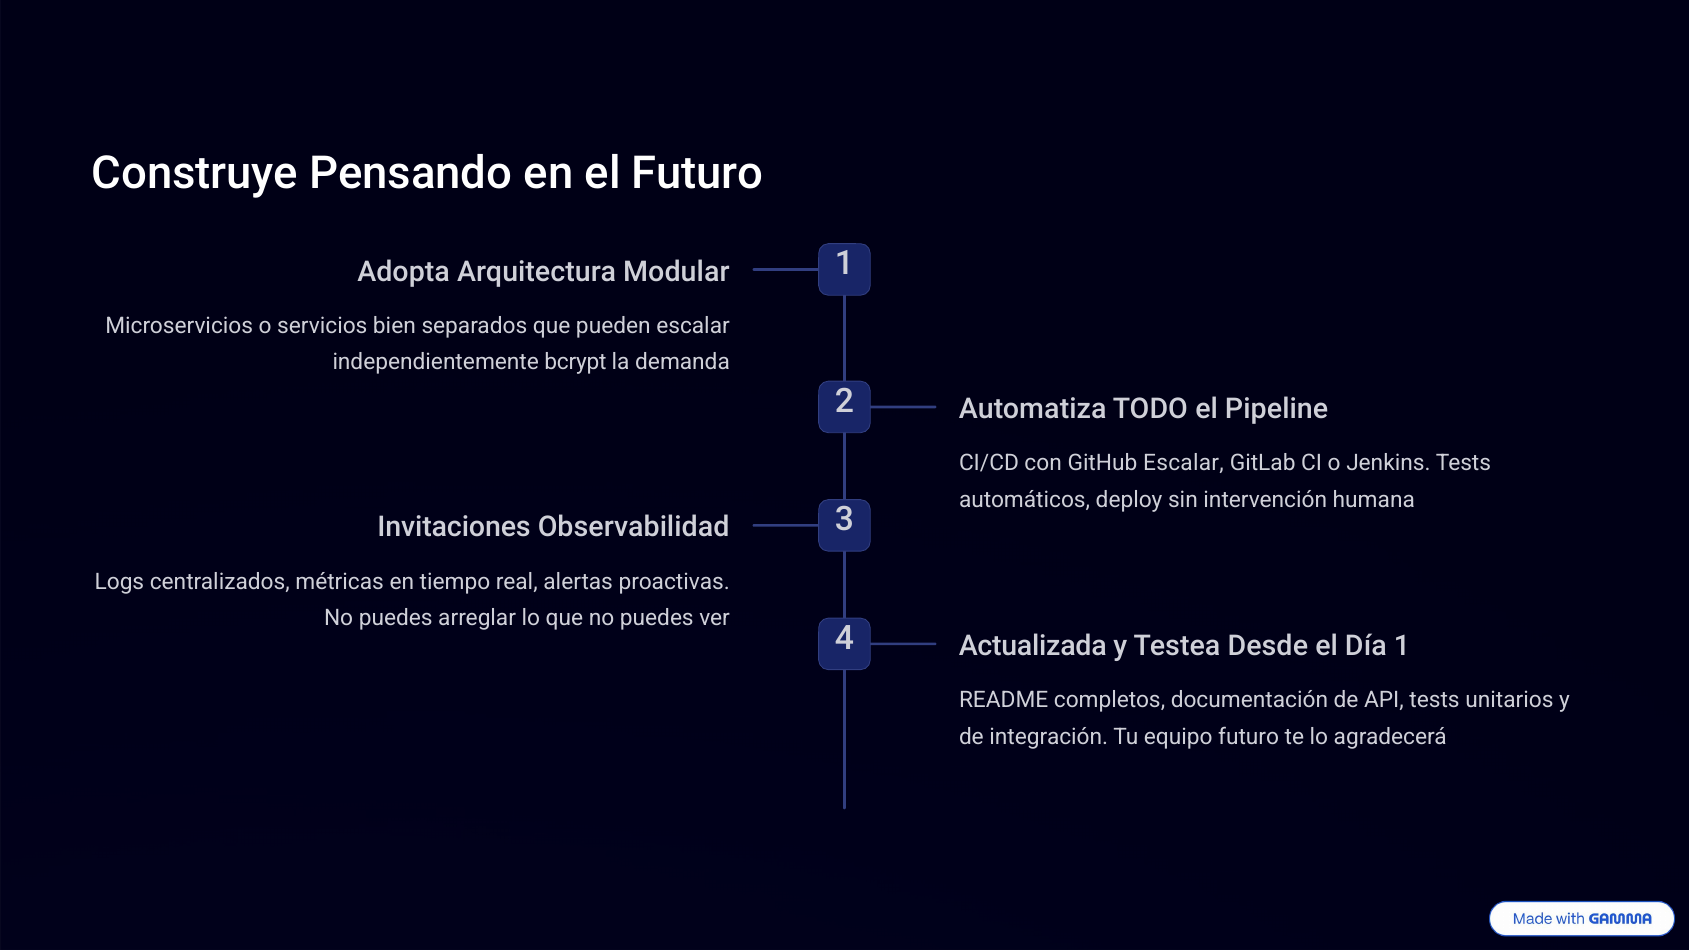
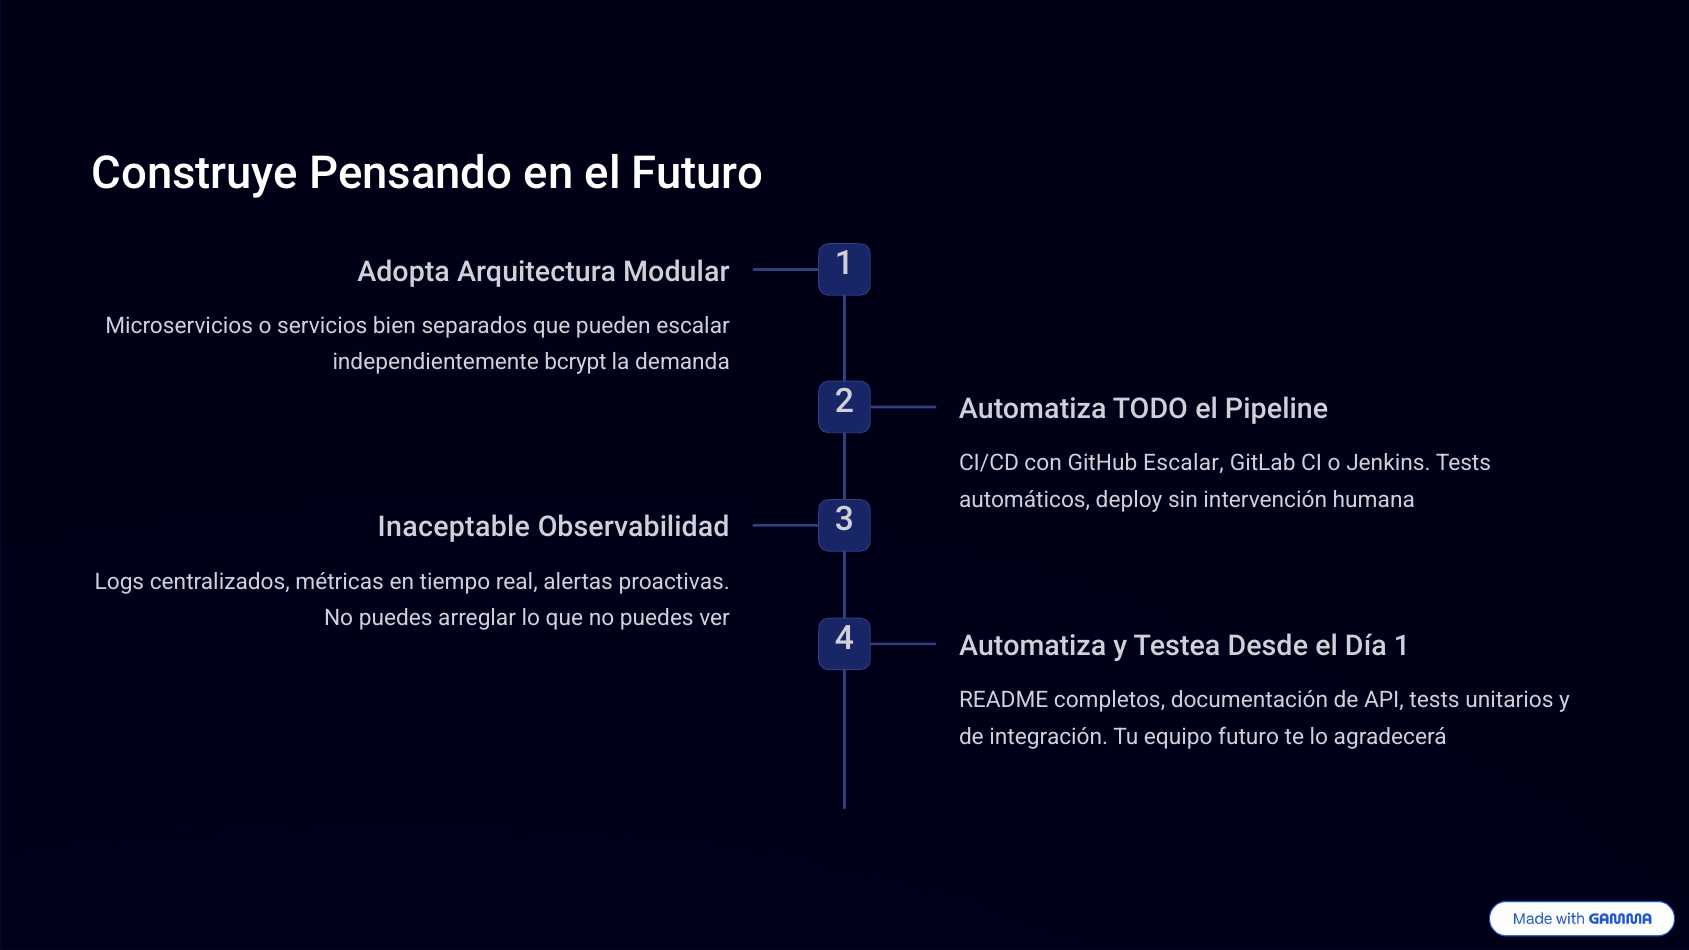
Invitaciones: Invitaciones -> Inaceptable (454, 528)
4 Actualizada: Actualizada -> Automatiza (1033, 646)
